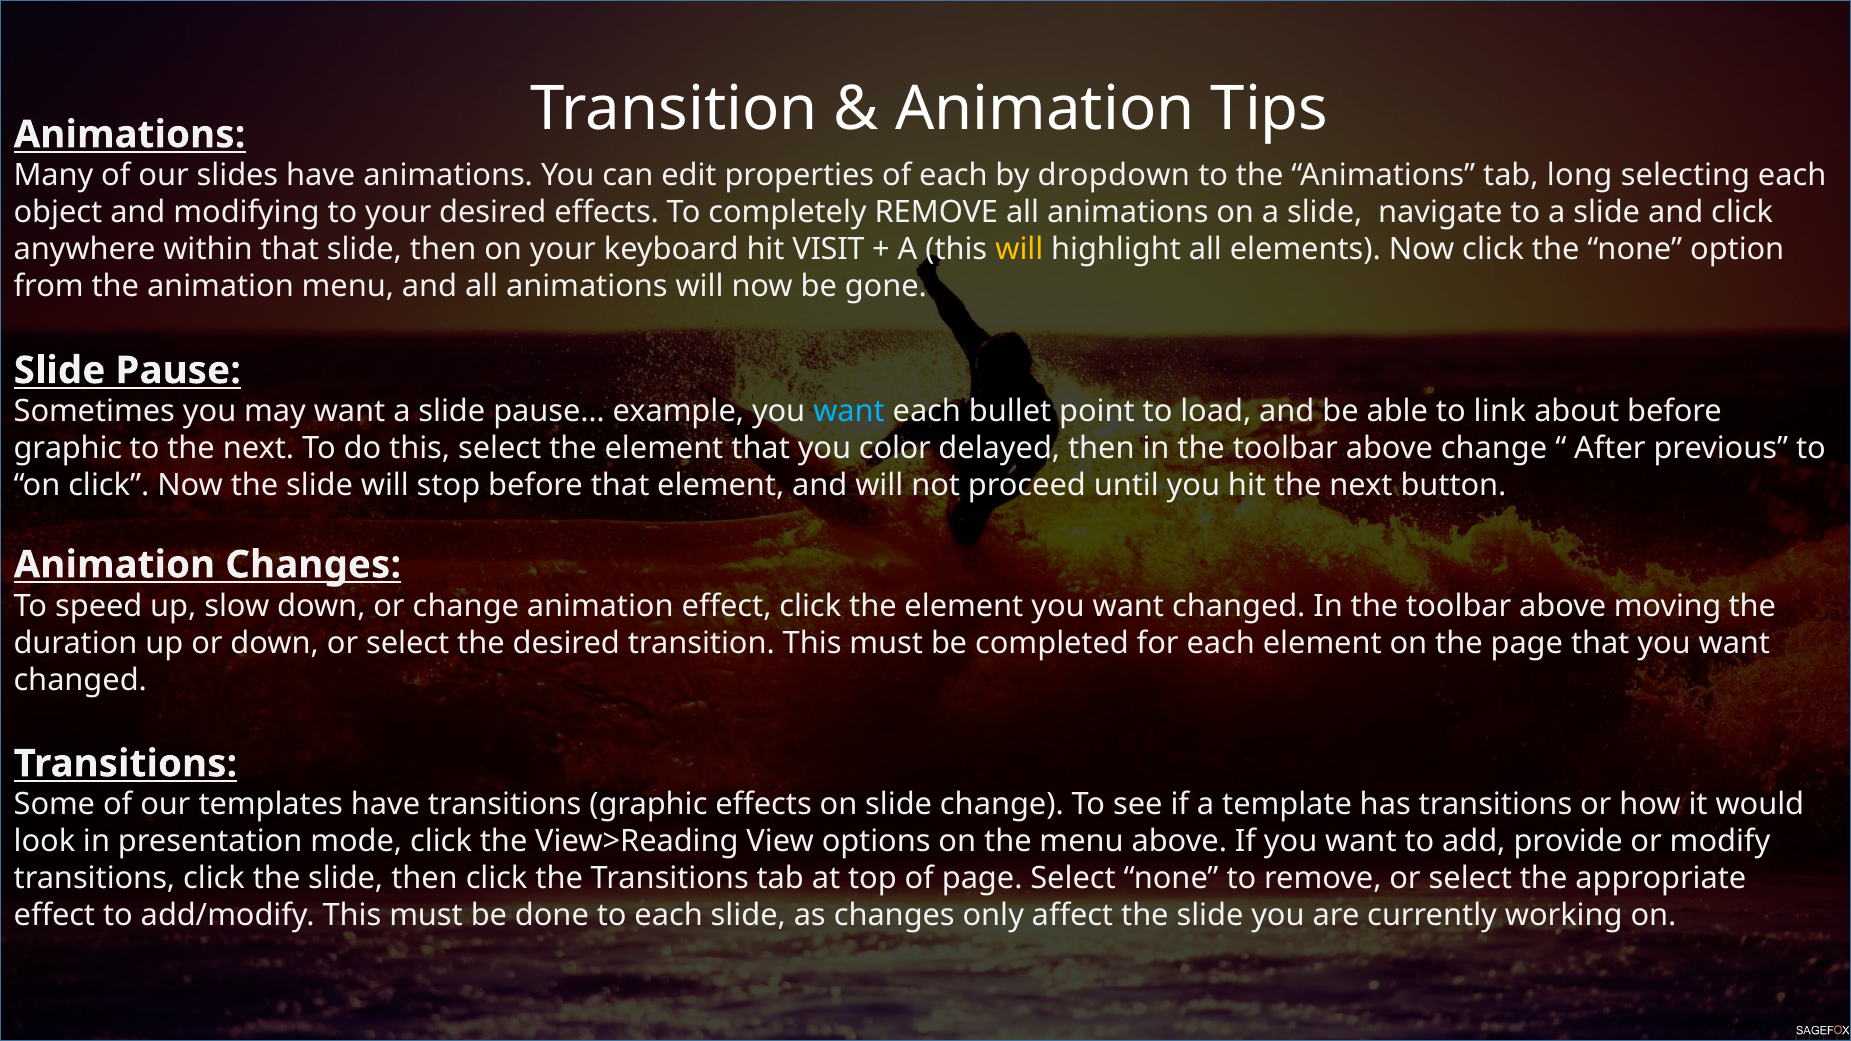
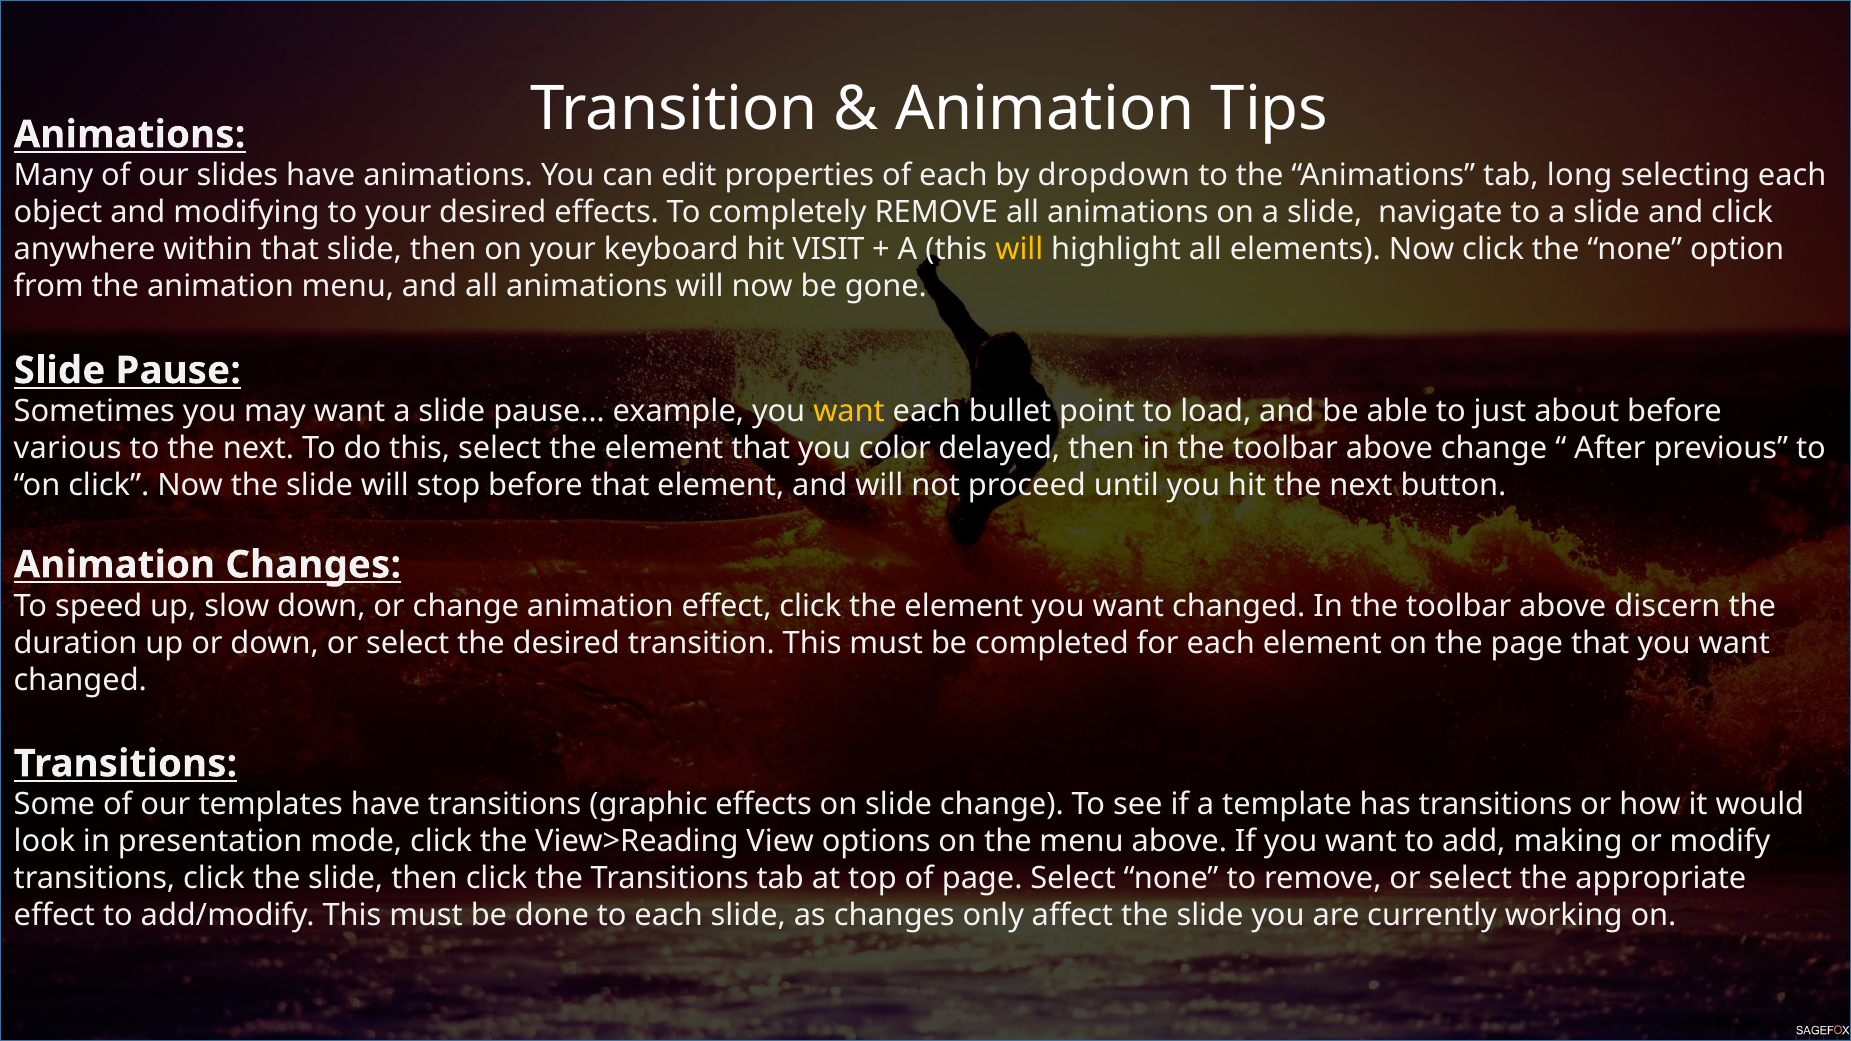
want colour: light blue -> yellow (849, 412)
link: link -> just (1500, 412)
graphic: graphic -> various (68, 449)
moving: moving -> discern (1667, 606)
provide: provide -> making (1568, 842)
